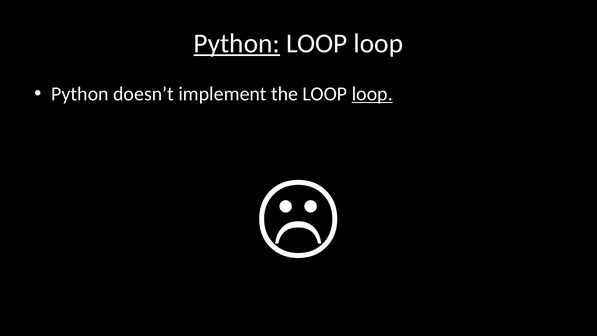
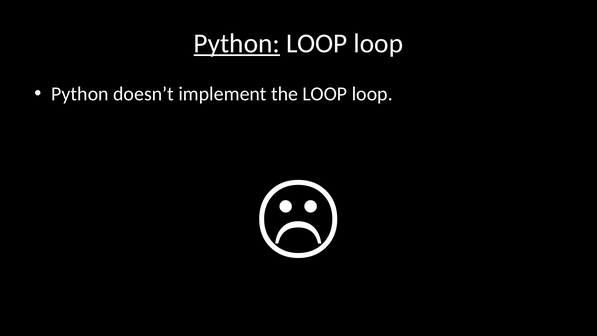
loop underline: present -> none (372, 94)
